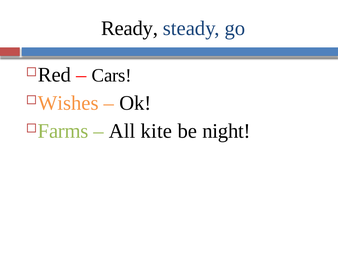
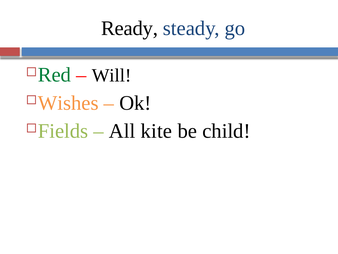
Red colour: black -> green (54, 75)
Cars: Cars -> Will (112, 75)
Farms: Farms -> Fields (63, 131)
night: night -> child (226, 131)
